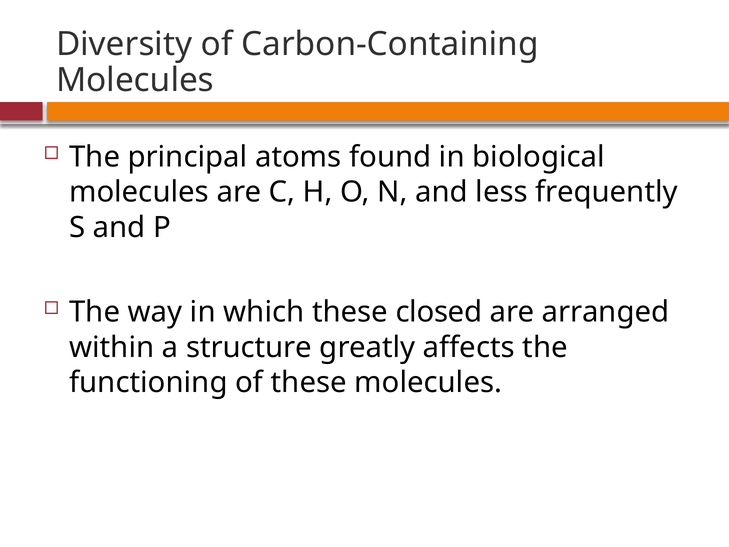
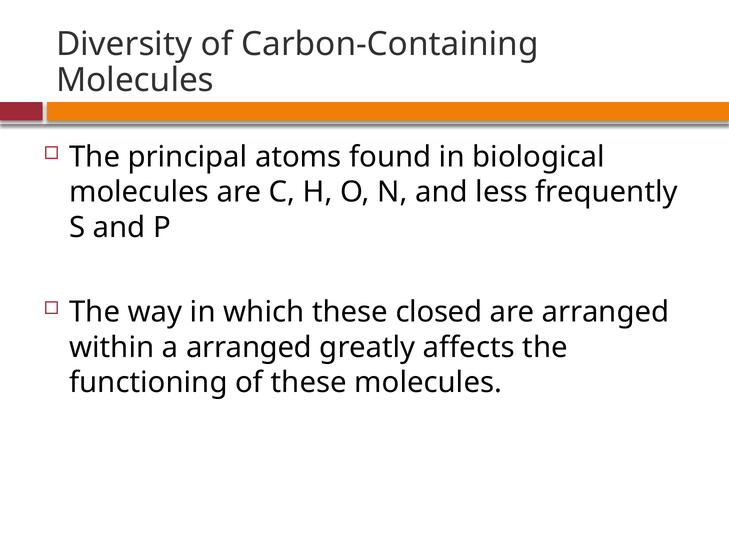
a structure: structure -> arranged (249, 347)
